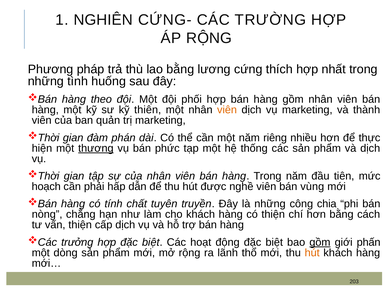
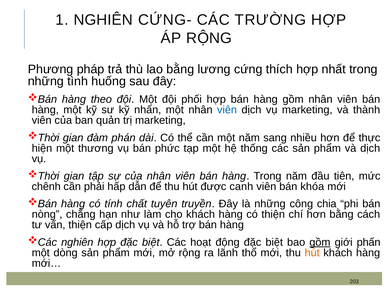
thiên: thiên -> nhấn (148, 110)
viên colour: orange -> blue (227, 110)
riêng: riêng -> sang (275, 138)
thương underline: present -> none (96, 148)
hoạch: hoạch -> chênh (46, 186)
nghề: nghề -> canh (241, 186)
vùng: vùng -> khóa (312, 186)
trưởng: trưởng -> nghiên (77, 242)
